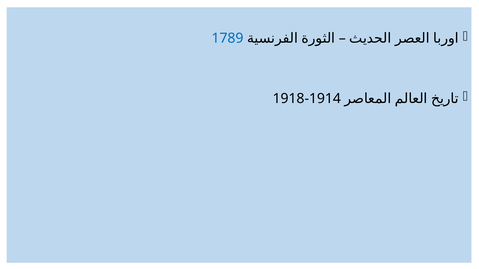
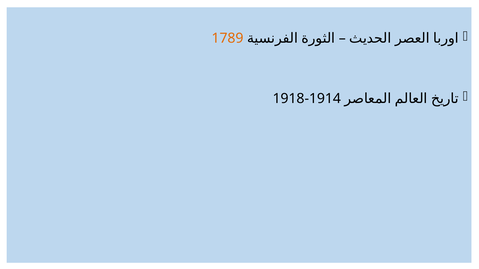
1789 colour: blue -> orange (227, 38)
